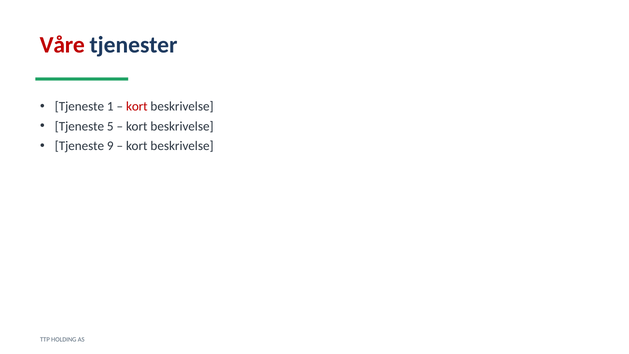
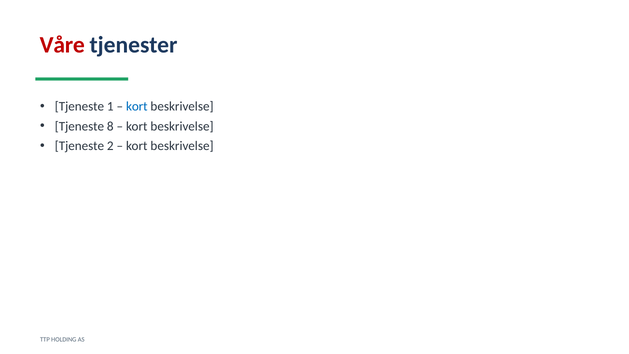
kort colour: red -> blue (137, 107)
5: 5 -> 8 (110, 126)
9: 9 -> 2 (110, 146)
